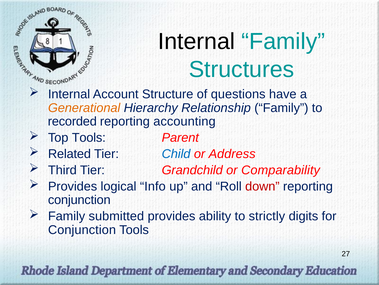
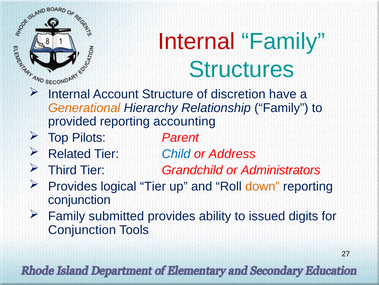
Internal colour: black -> red (196, 41)
questions: questions -> discretion (238, 94)
recorded: recorded -> provided (72, 121)
Top Tools: Tools -> Pilots (89, 137)
Comparability: Comparability -> Administrators (281, 170)
logical Info: Info -> Tier (153, 186)
down colour: red -> orange (262, 186)
strictly: strictly -> issued (267, 216)
